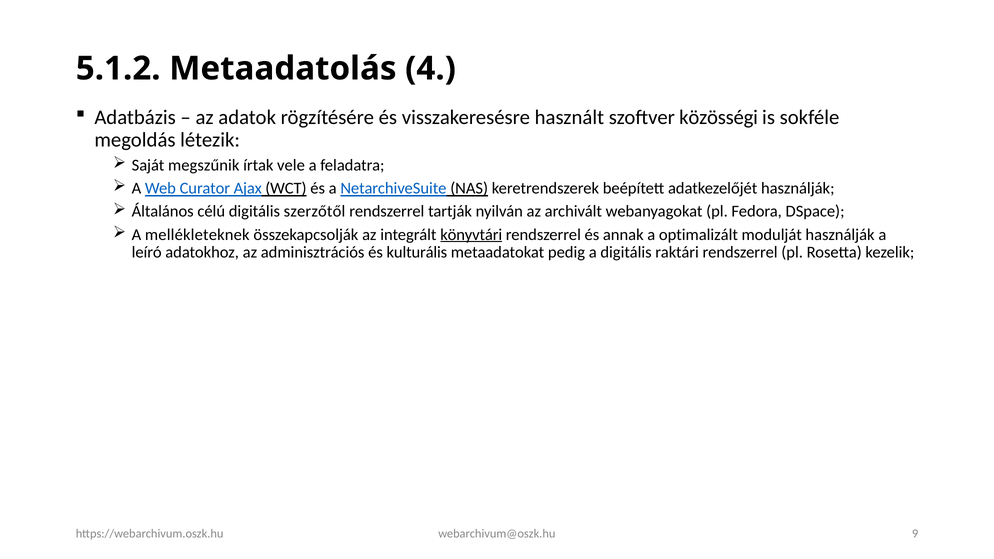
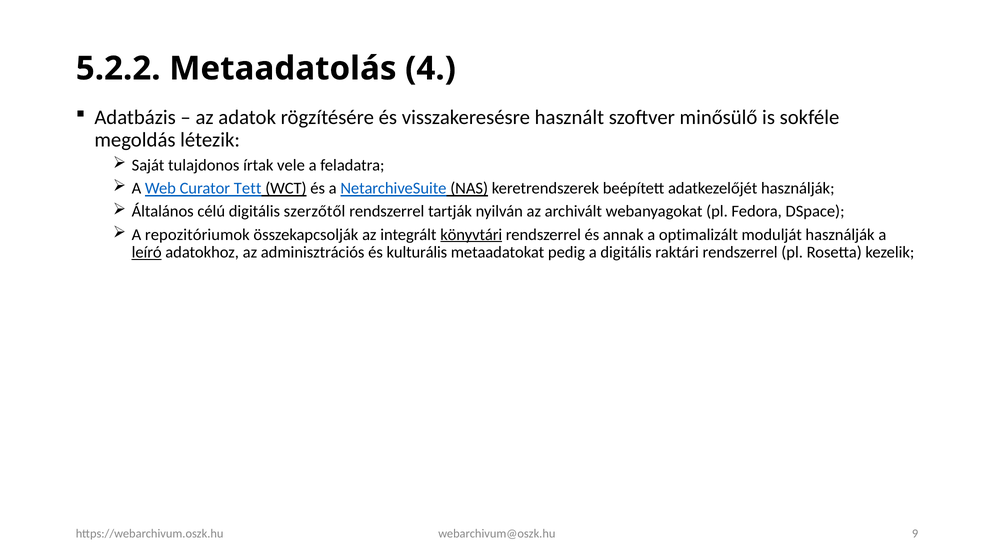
5.1.2: 5.1.2 -> 5.2.2 (118, 69)
közösségi: közösségi -> minősülő (718, 117)
megszűnik: megszűnik -> tulajdonos (204, 165)
Ajax: Ajax -> Tett (248, 188)
mellékleteknek: mellékleteknek -> repozitóriumok (197, 235)
leíró underline: none -> present (147, 252)
